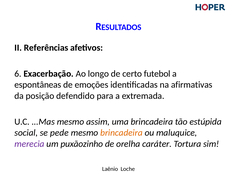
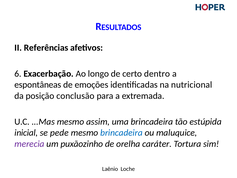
futebol: futebol -> dentro (157, 74)
afirmativas: afirmativas -> nutricional (192, 85)
defendido: defendido -> conclusão (75, 96)
social: social -> inicial (26, 133)
brincadeira colour: orange -> blue (121, 133)
